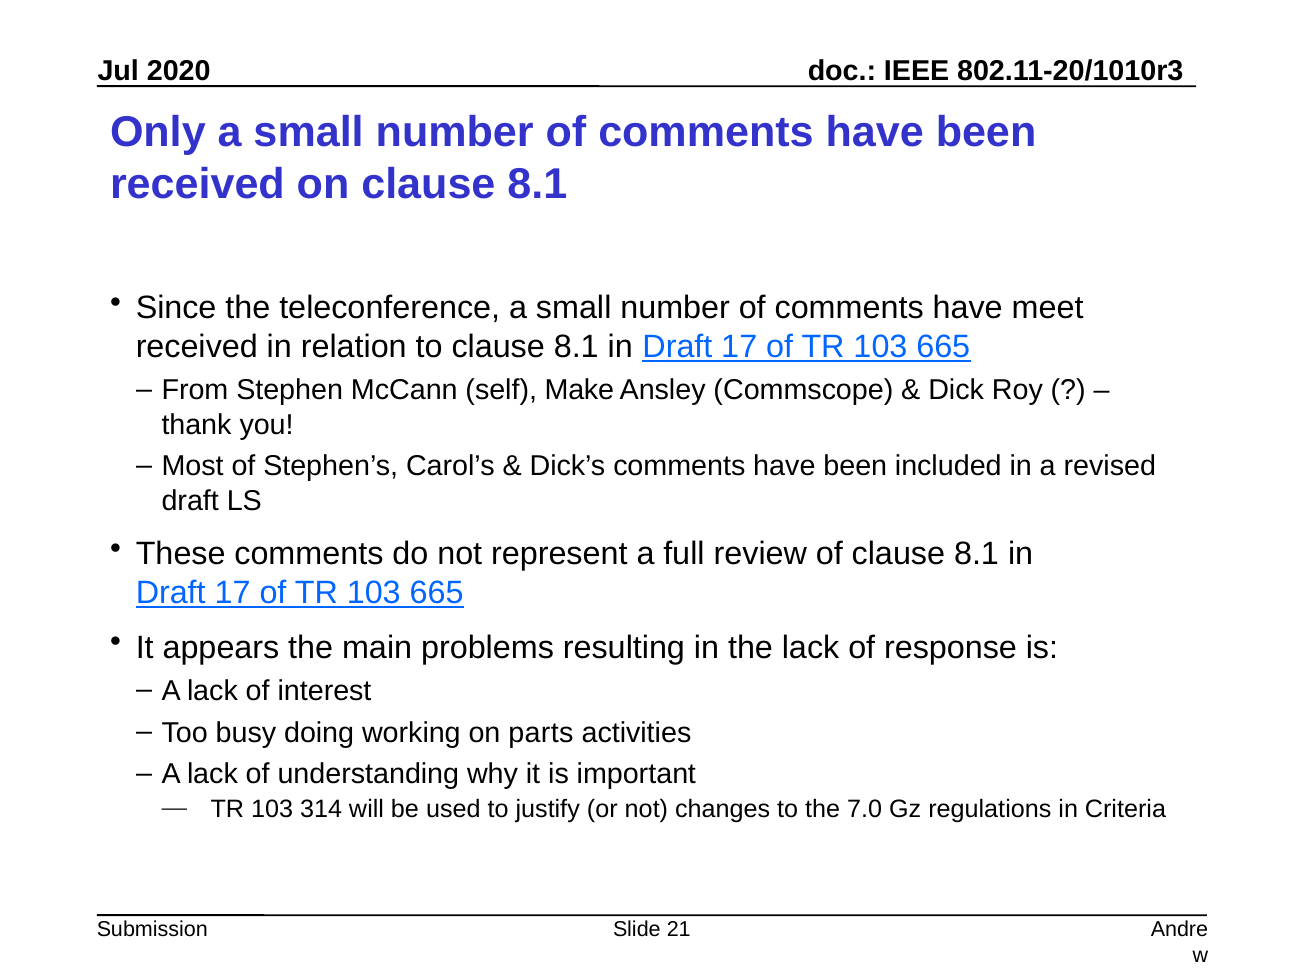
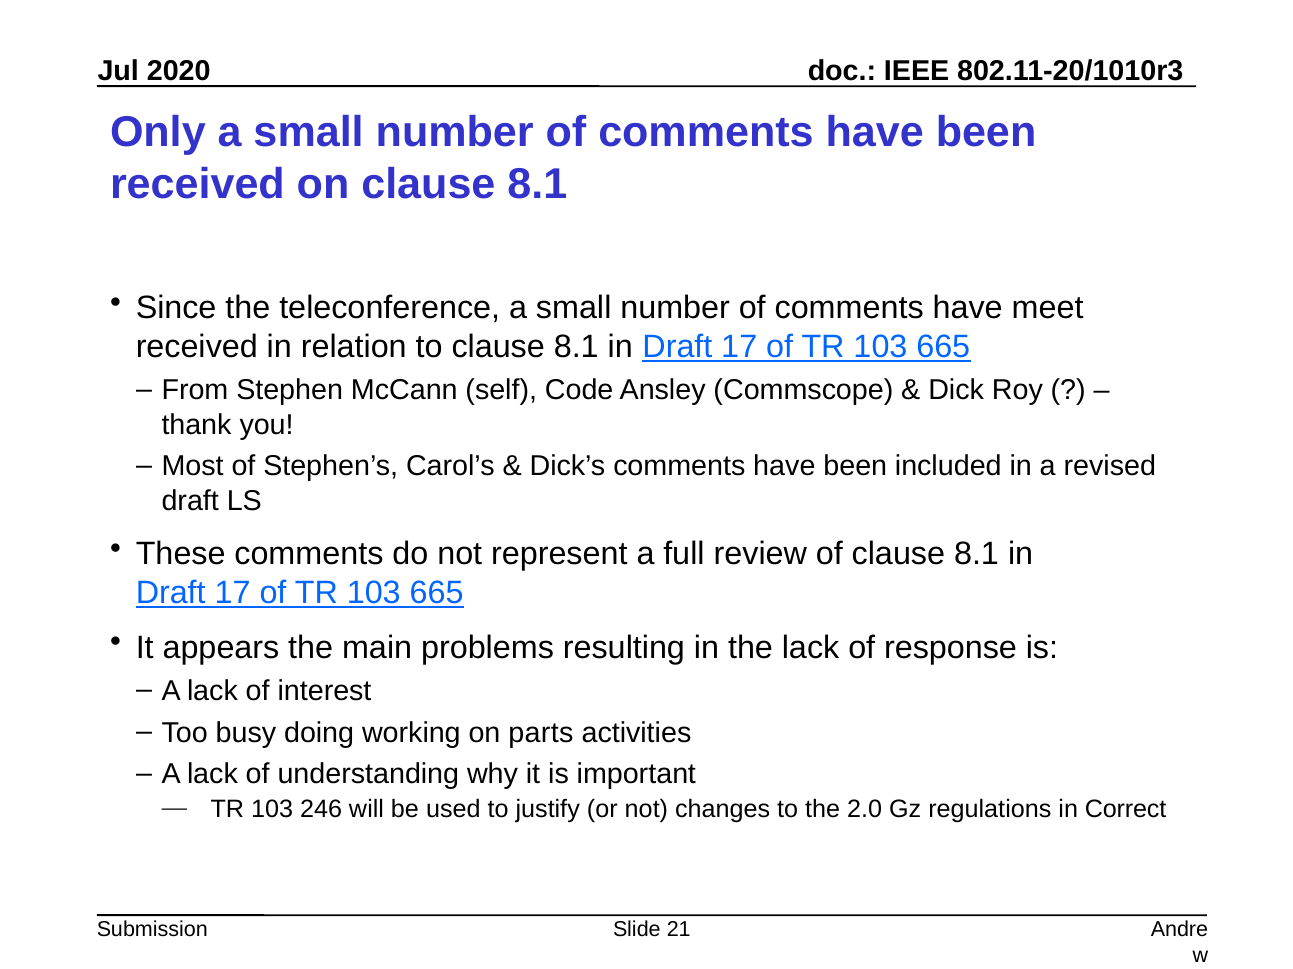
Make: Make -> Code (579, 391)
314: 314 -> 246 (321, 809)
7.0: 7.0 -> 2.0 (865, 809)
Criteria: Criteria -> Correct (1126, 809)
